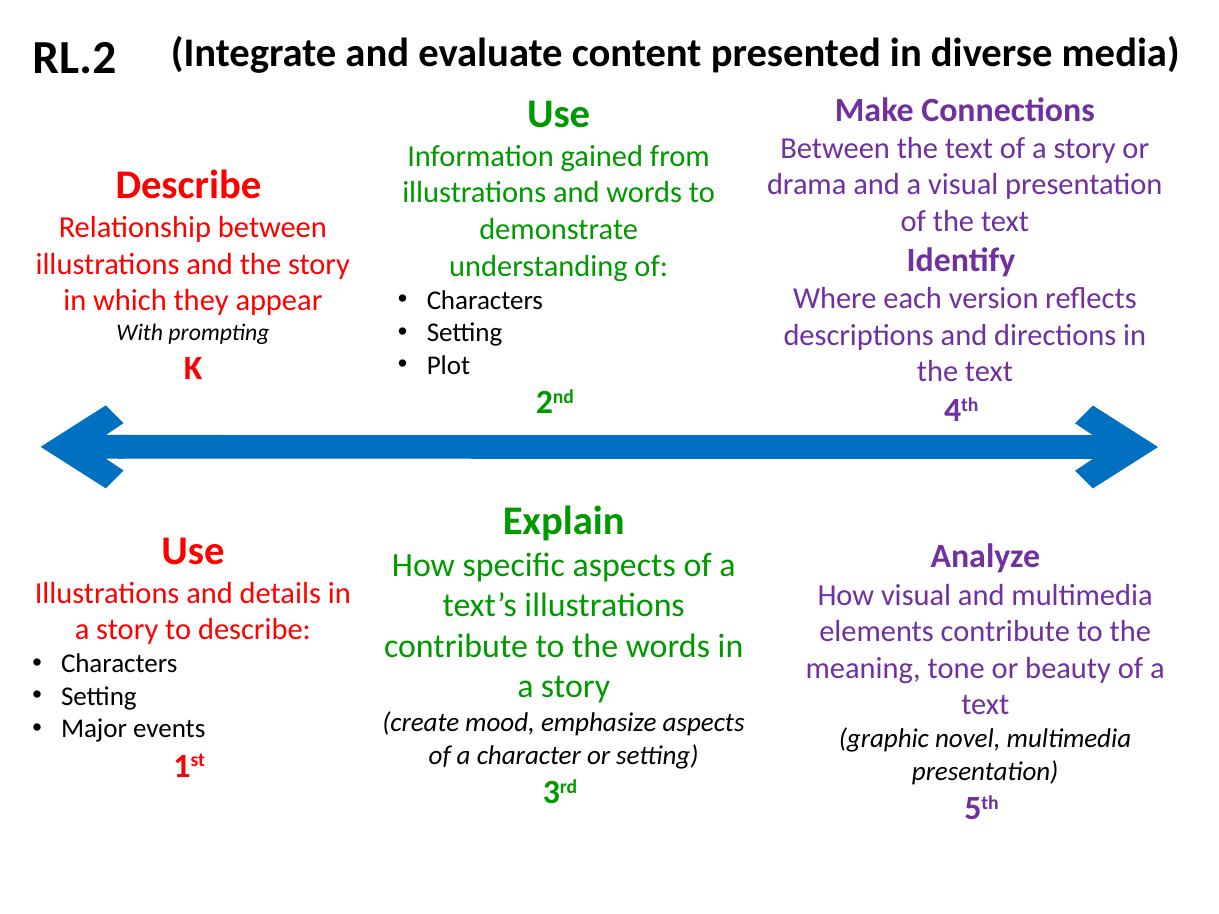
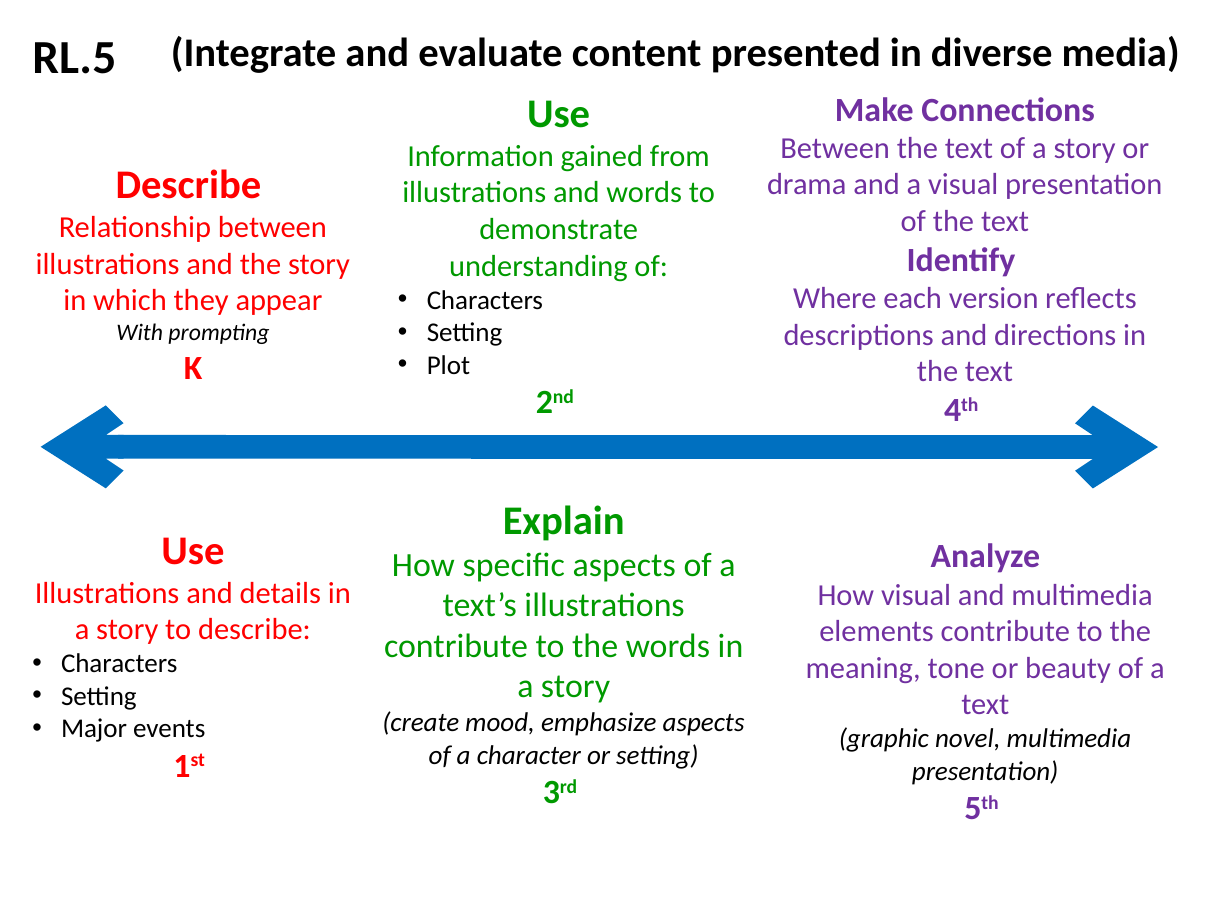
RL.2: RL.2 -> RL.5 (74, 58)
